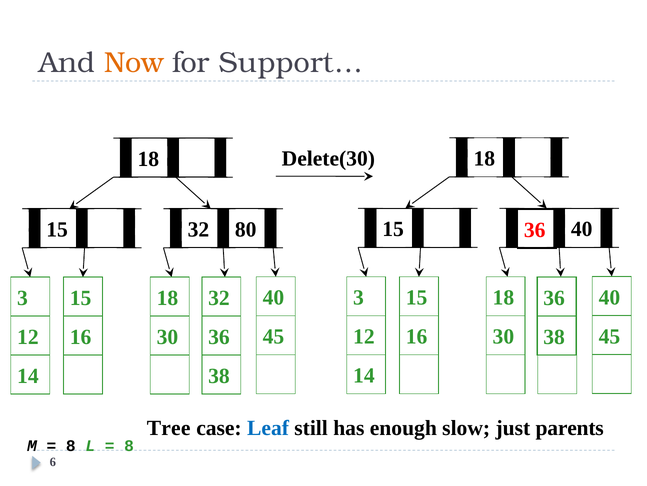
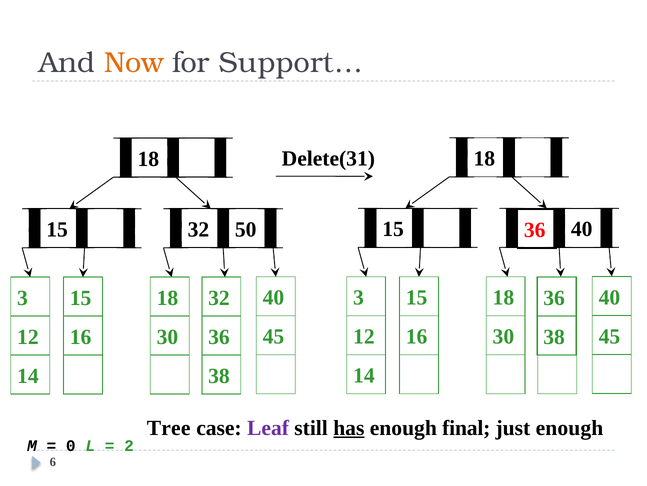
Delete(30: Delete(30 -> Delete(31 (328, 159)
80: 80 -> 50 (246, 229)
Leaf colour: blue -> purple (268, 427)
has underline: none -> present (349, 427)
slow: slow -> final (466, 427)
just parents: parents -> enough (569, 427)
8: 8 -> 0 (71, 445)
8: 8 -> 2 (129, 445)
